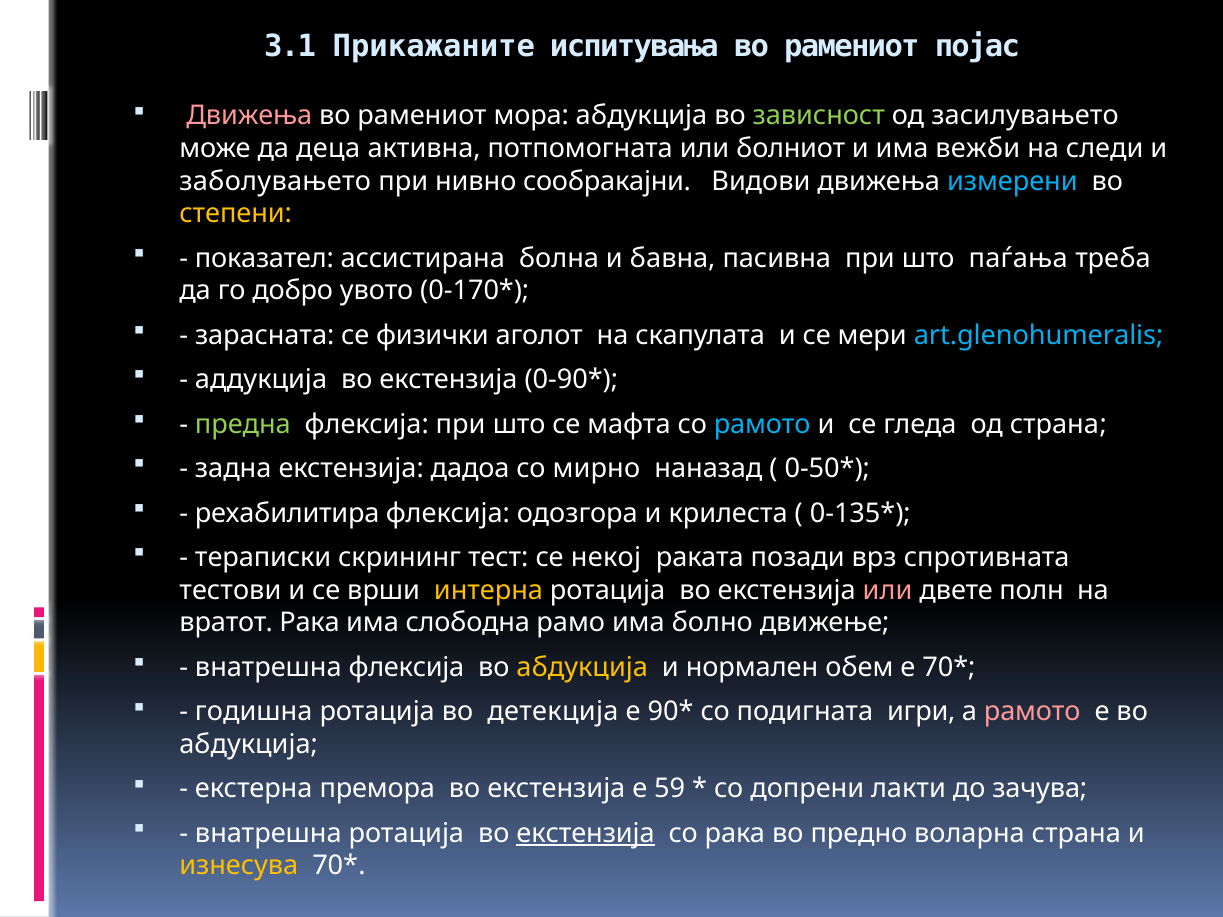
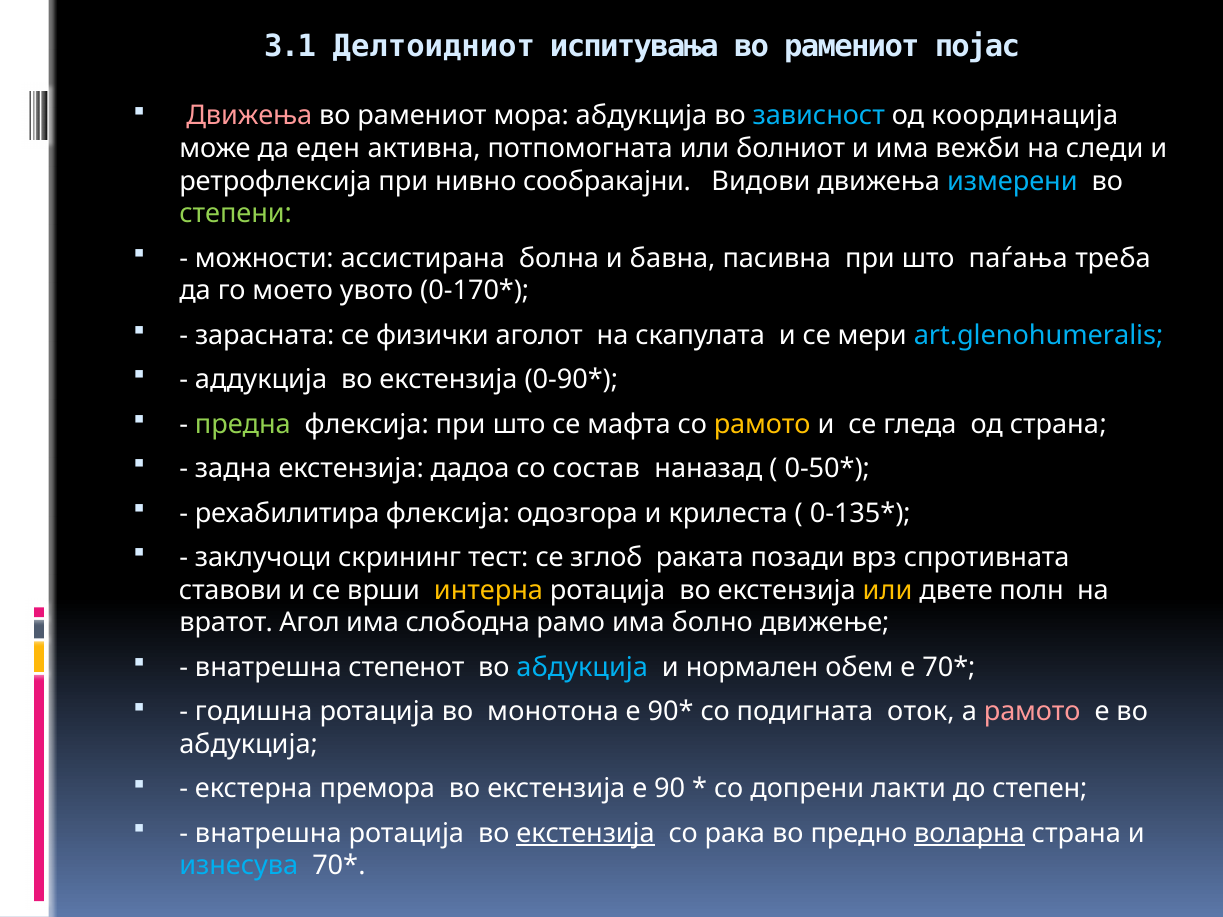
Прикажаните: Прикажаните -> Делтоидниот (434, 47)
зависност colour: light green -> light blue (819, 116)
засилувањето: засилувањето -> координација (1025, 116)
деца: деца -> еден (328, 149)
заболувањето: заболувањето -> ретрофлексија (275, 181)
степени colour: yellow -> light green (236, 214)
показател: показател -> можности (264, 258)
добро: добро -> моето (293, 291)
рамото colour: light blue -> yellow (762, 424)
мирно: мирно -> состав (596, 469)
тераписки: тераписки -> заклучоци (263, 558)
некој: некој -> зглоб (606, 558)
тестови: тестови -> ставови (231, 590)
или colour: pink -> yellow (888, 590)
вратот Рака: Рака -> Агол (310, 623)
внатрешна флексија: флексија -> степенот (406, 668)
абдукција colour: yellow -> light blue (582, 668)
детекција: детекција -> монотона (553, 712)
игри: игри -> оток (921, 712)
59: 59 -> 90 (670, 789)
зачува: зачува -> степен (1040, 789)
воларна underline: none -> present (969, 834)
изнесува colour: yellow -> light blue (239, 866)
